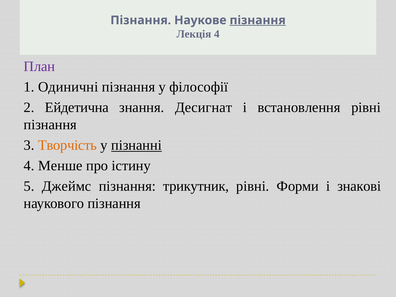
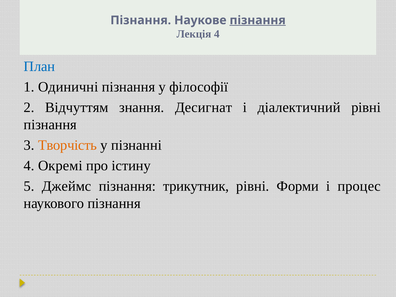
План colour: purple -> blue (39, 66)
Ейдетична: Ейдетична -> Відчуттям (77, 108)
встановлення: встановлення -> діалектичний (299, 108)
пізнанні underline: present -> none (136, 145)
Менше: Менше -> Окремі (60, 166)
знакові: знакові -> процес (359, 186)
